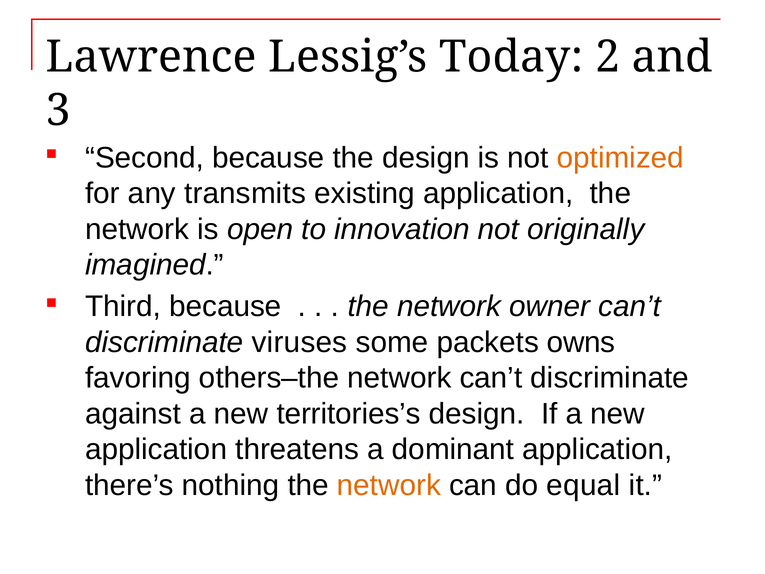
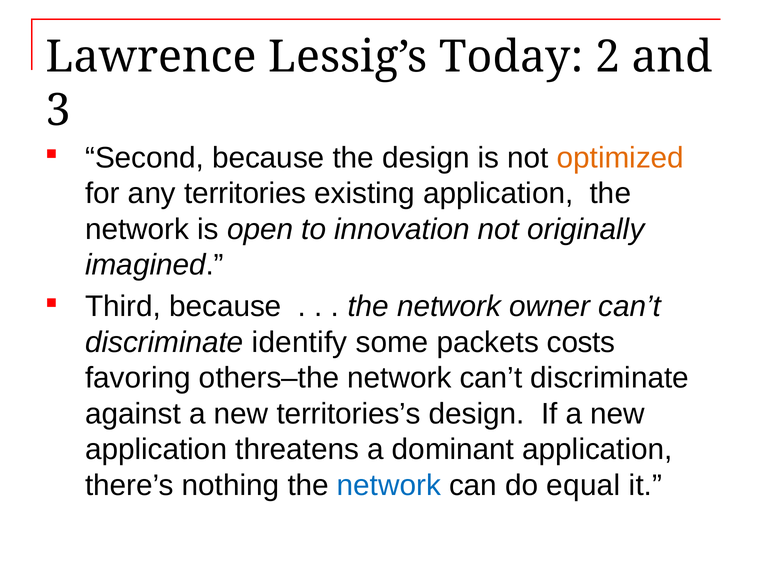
transmits: transmits -> territories (245, 193)
viruses: viruses -> identify (300, 342)
owns: owns -> costs (581, 342)
network colour: orange -> blue (389, 485)
